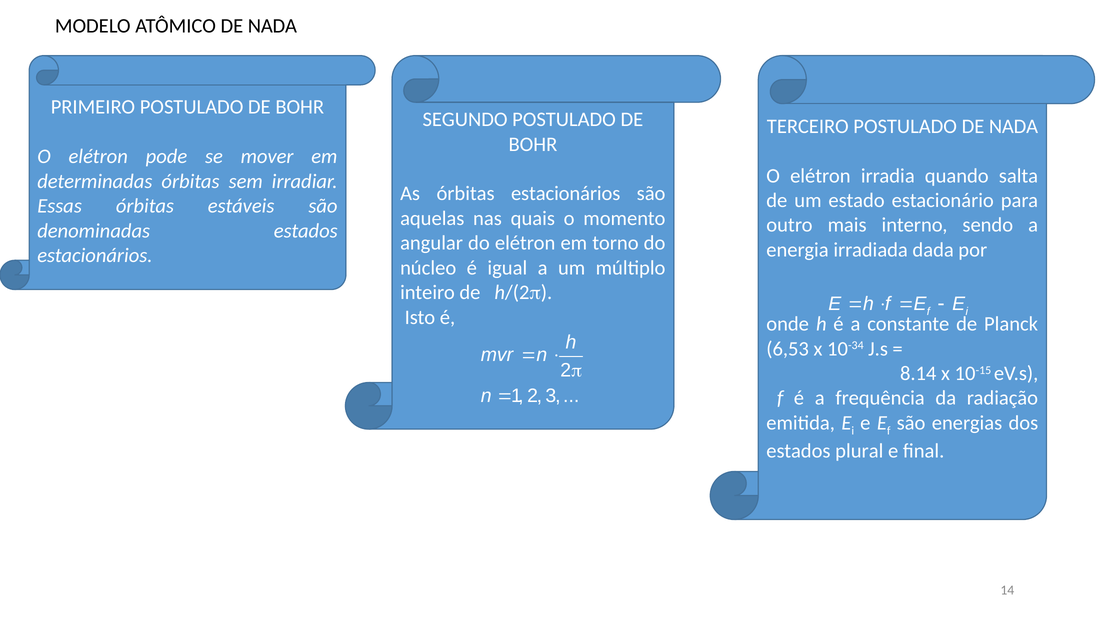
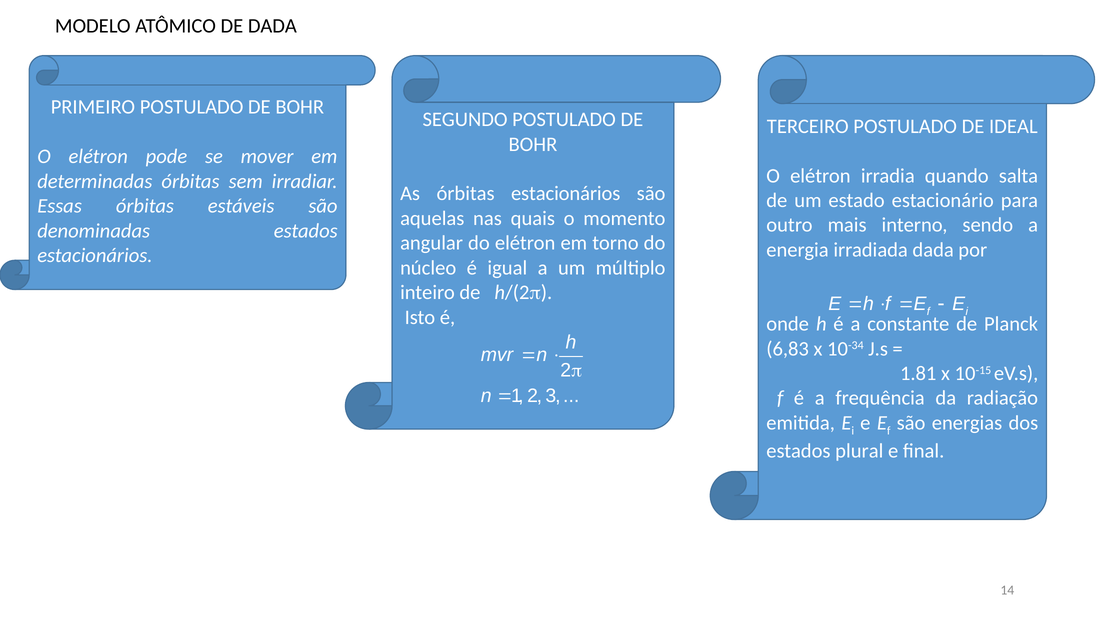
ATÔMICO DE NADA: NADA -> DADA (272, 26)
POSTULADO DE NADA: NADA -> IDEAL (1013, 126)
6,53: 6,53 -> 6,83 (788, 349)
8.14: 8.14 -> 1.81 (918, 373)
